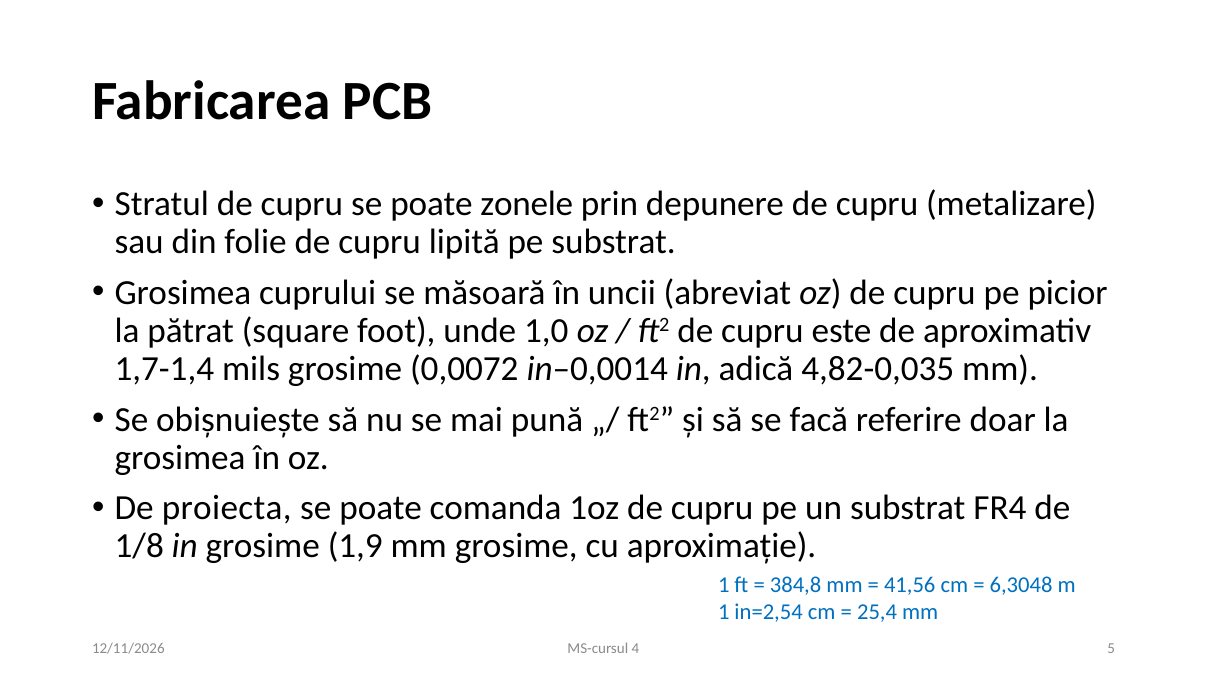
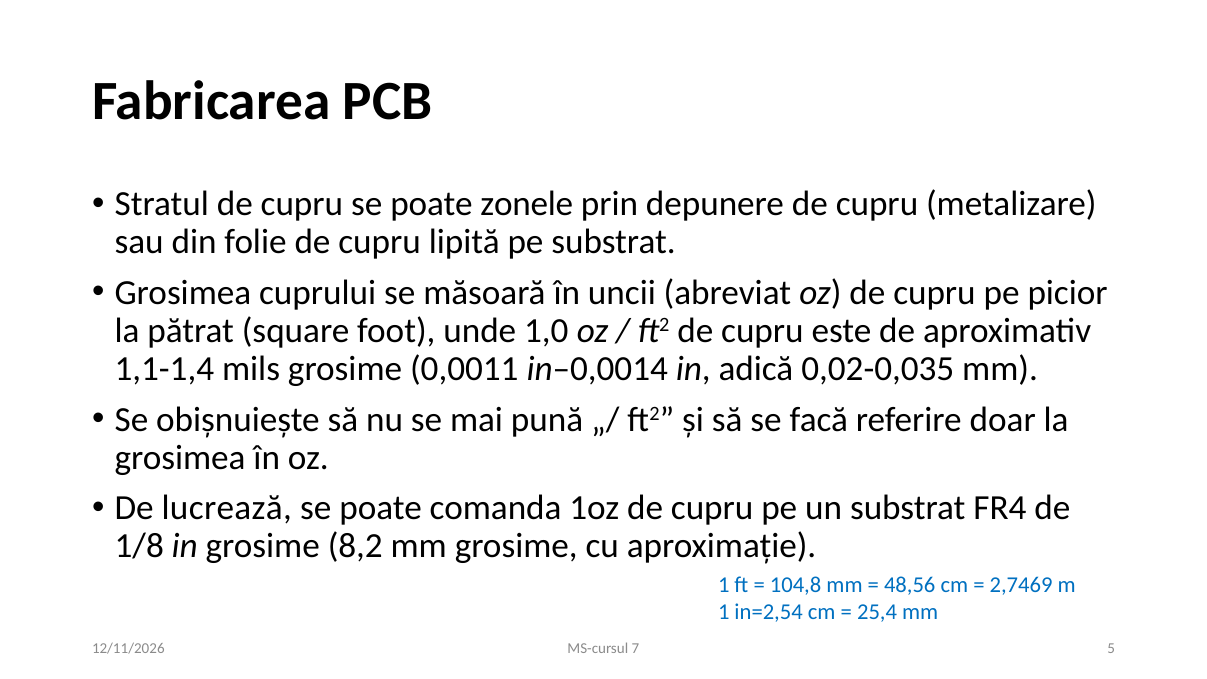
1,7-1,4: 1,7-1,4 -> 1,1-1,4 (164, 369)
0,0072: 0,0072 -> 0,0011 (464, 369)
4,82-0,035: 4,82-0,035 -> 0,02-0,035 (878, 369)
proiecta: proiecta -> lucrează (227, 508)
1,9: 1,9 -> 8,2 (355, 546)
384,8: 384,8 -> 104,8 (796, 585)
41,56: 41,56 -> 48,56 (910, 585)
6,3048: 6,3048 -> 2,7469 (1021, 585)
4: 4 -> 7 (635, 648)
